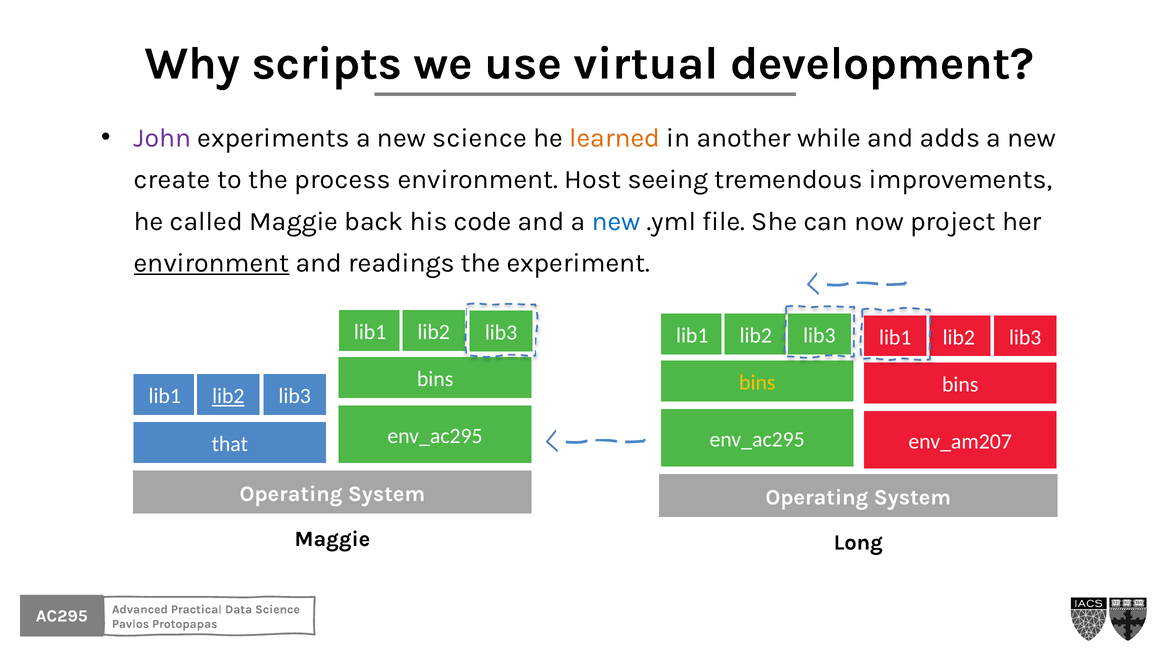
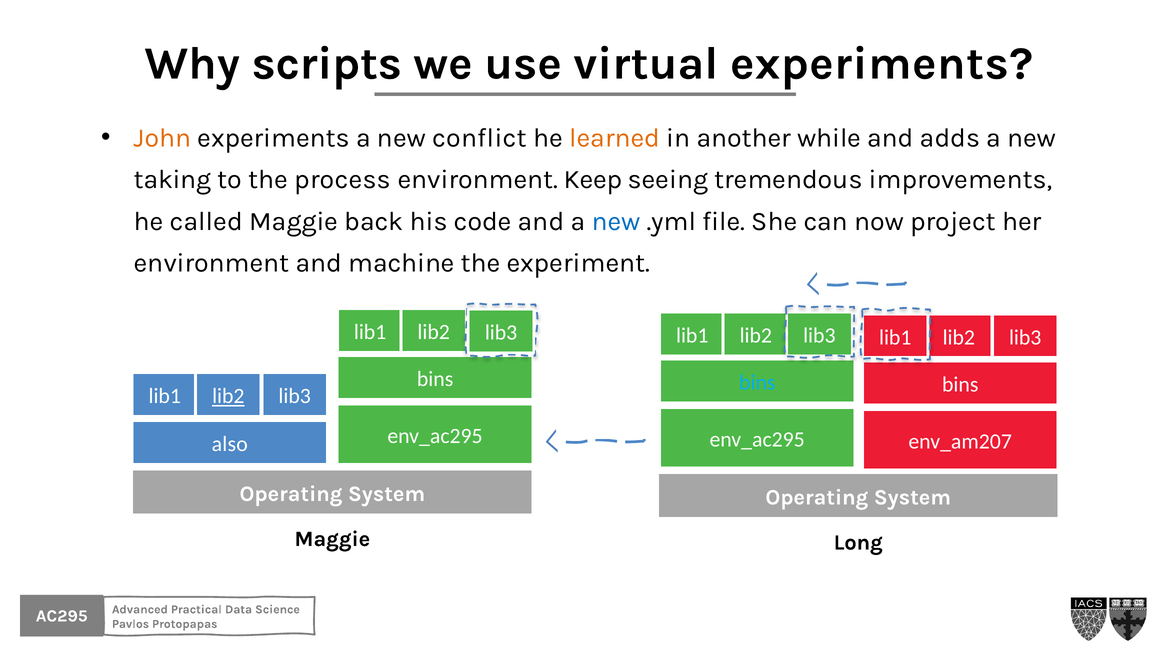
virtual development: development -> experiments (882, 63)
John colour: purple -> orange (162, 138)
new science: science -> conflict (480, 138)
create: create -> taking (173, 180)
Host: Host -> Keep (593, 180)
environment underline: present -> none (212, 263)
readings: readings -> machine (401, 263)
bins colour: yellow -> light blue (757, 382)
that: that -> also (230, 444)
